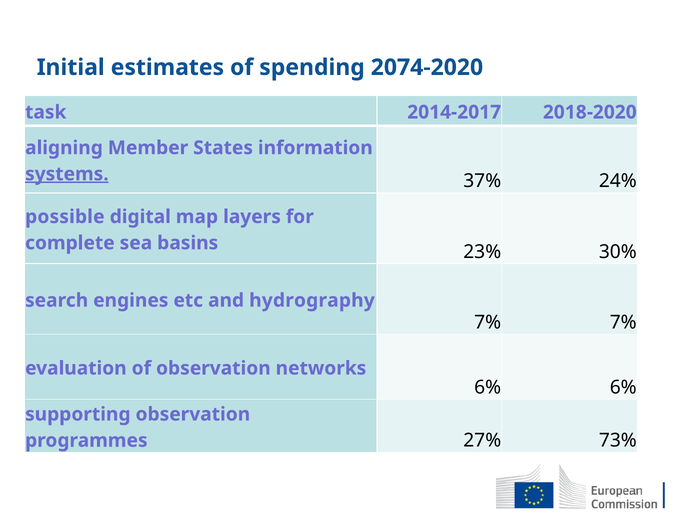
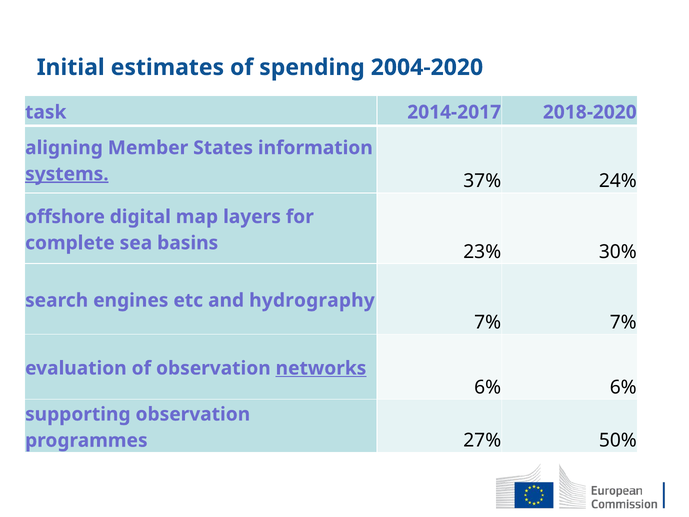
2074-2020: 2074-2020 -> 2004-2020 (427, 67)
possible: possible -> offshore (65, 217)
networks underline: none -> present (321, 368)
73%: 73% -> 50% (618, 440)
